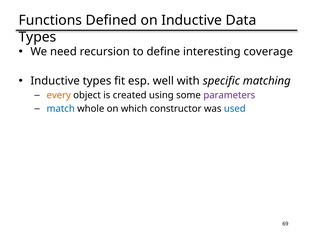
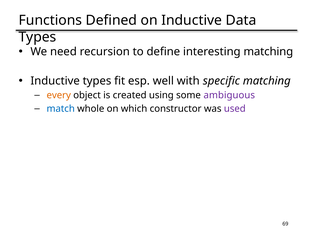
interesting coverage: coverage -> matching (268, 52)
parameters: parameters -> ambiguous (229, 95)
used colour: blue -> purple (235, 109)
